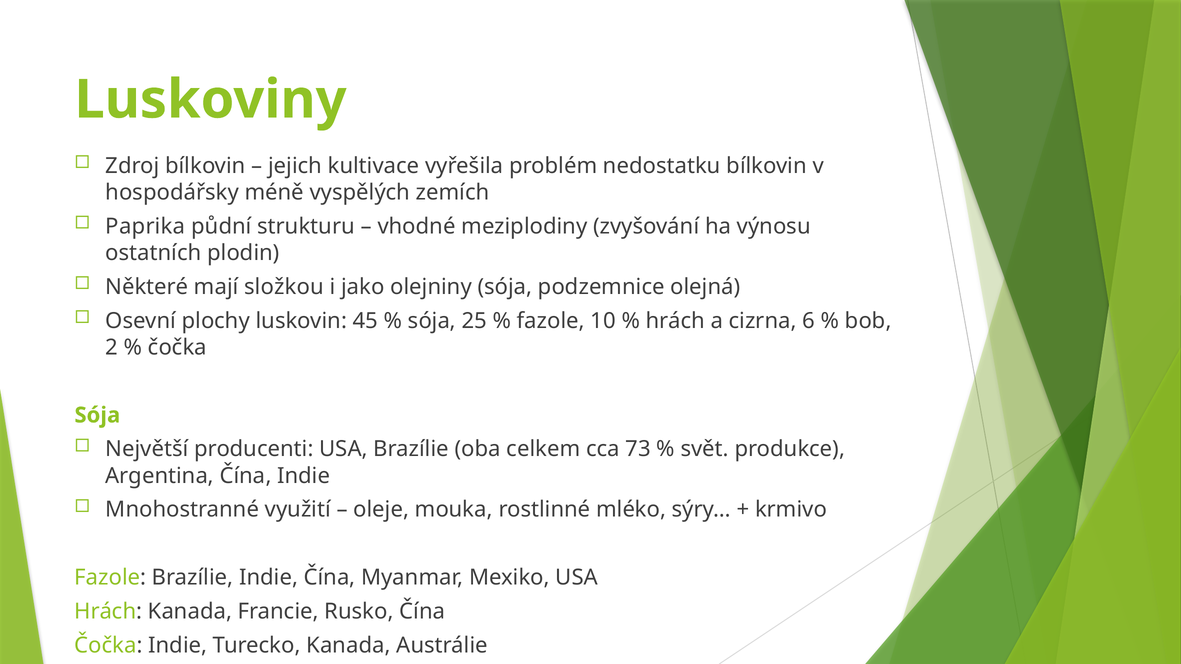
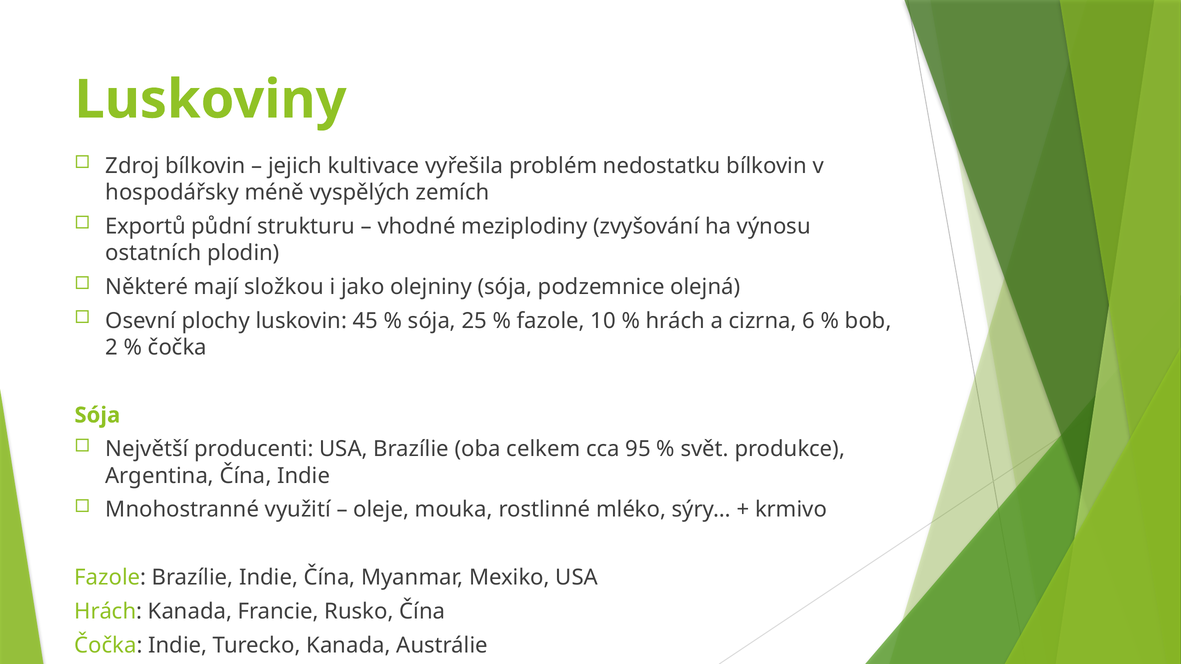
Paprika: Paprika -> Exportů (146, 226)
73: 73 -> 95 (638, 449)
